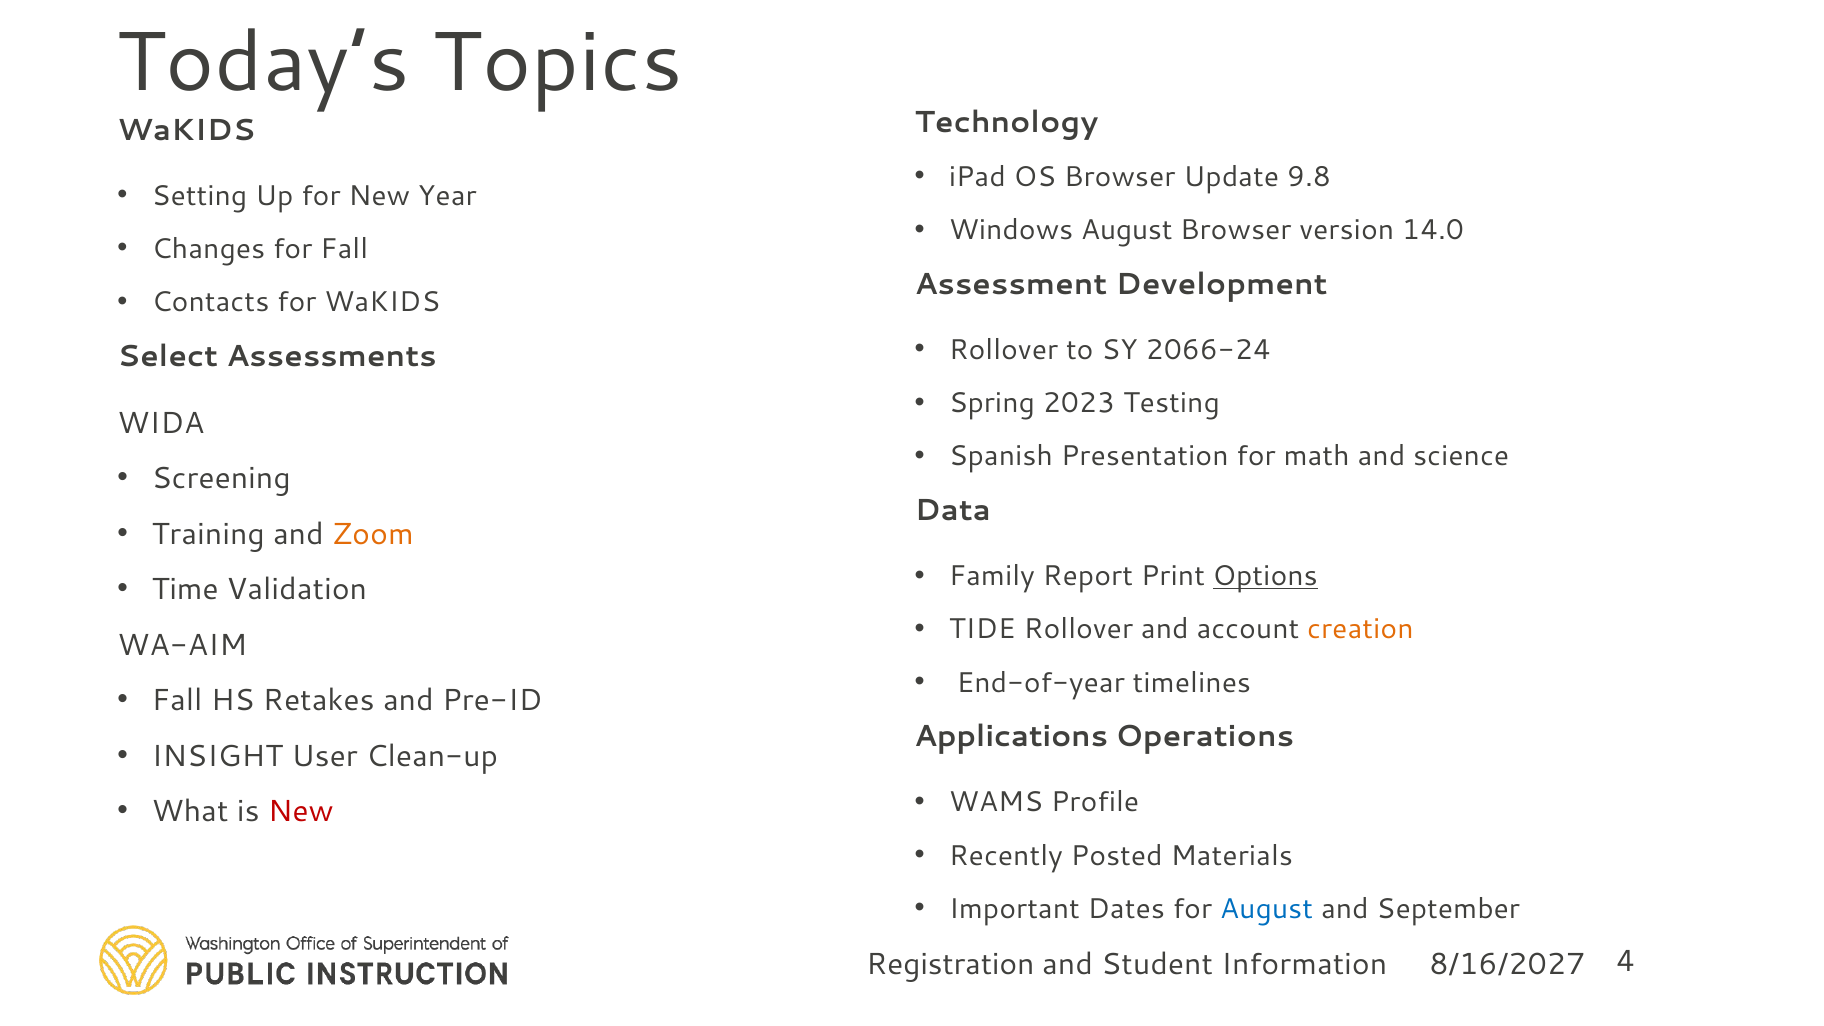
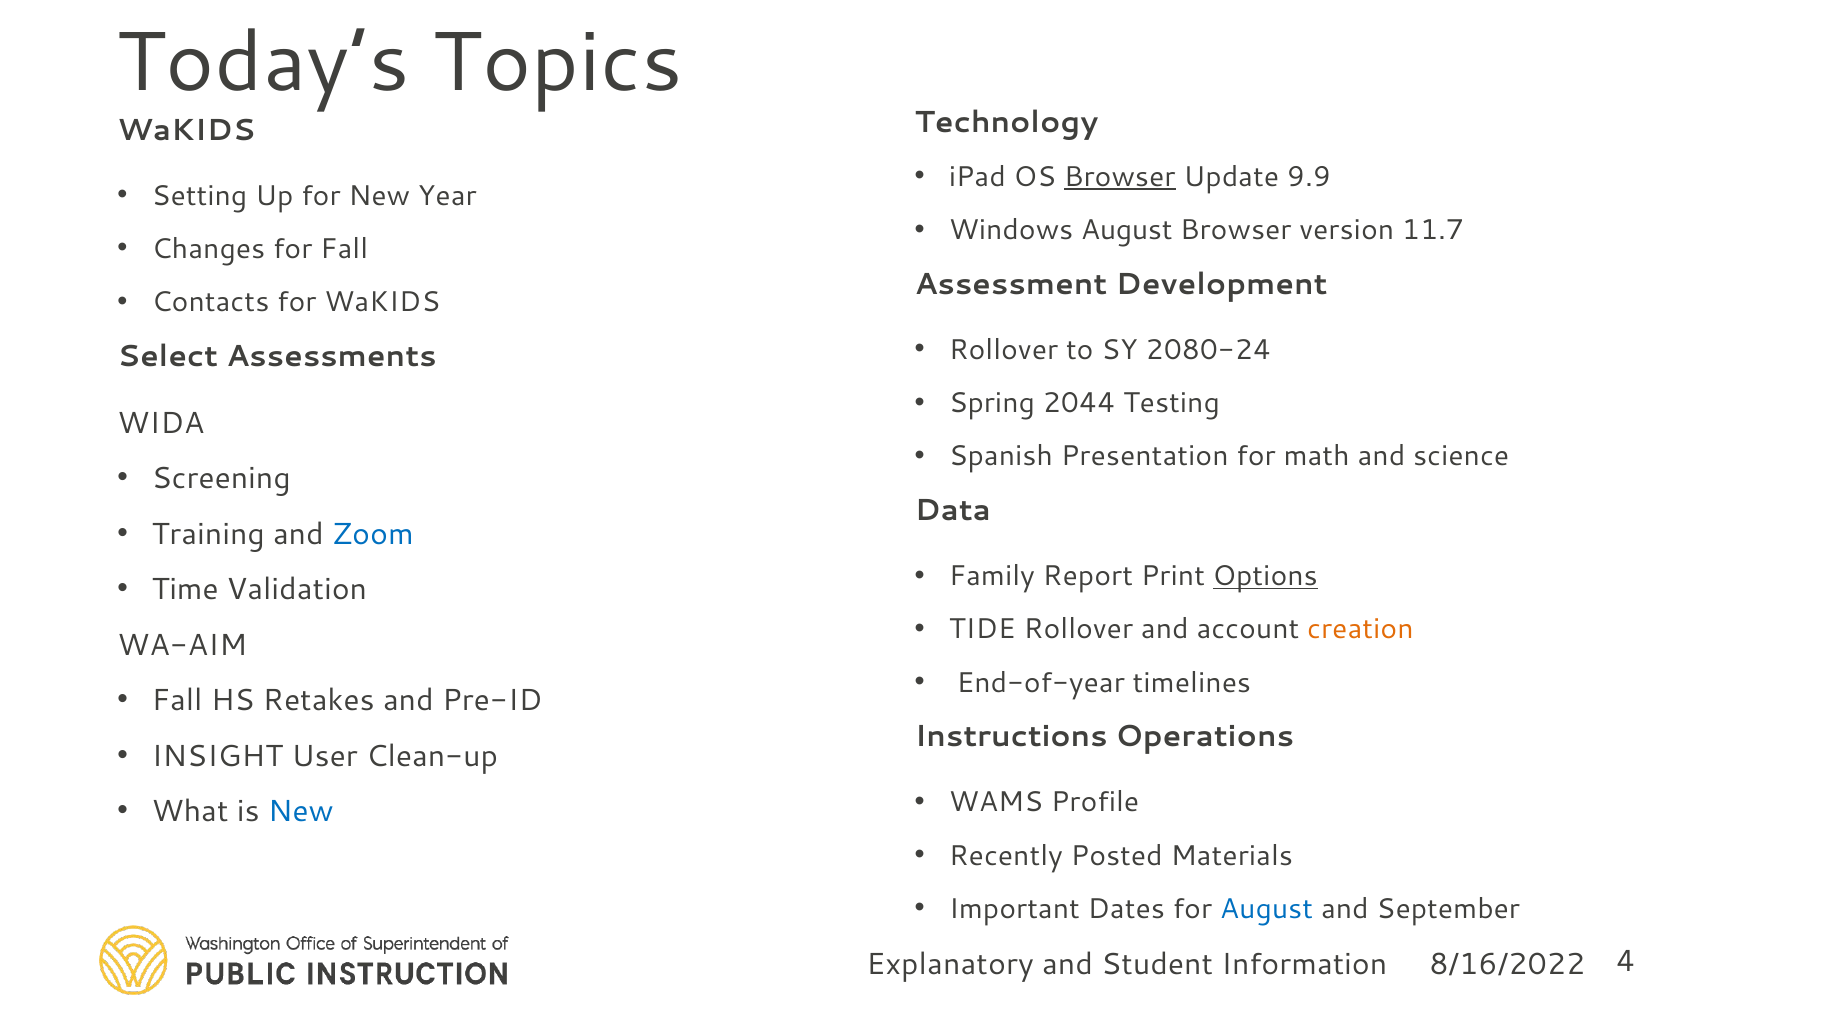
Browser underline: none -> present (1120, 177)
9.8: 9.8 -> 9.9 (1309, 177)
14.0: 14.0 -> 11.7 (1433, 230)
2066-24: 2066-24 -> 2080-24 (1208, 350)
2023: 2023 -> 2044 (1079, 403)
Zoom colour: orange -> blue (373, 534)
Applications: Applications -> Instructions (1011, 737)
New colour: red -> blue (301, 811)
Registration: Registration -> Explanatory (950, 965)
8/16/2027: 8/16/2027 -> 8/16/2022 (1507, 965)
